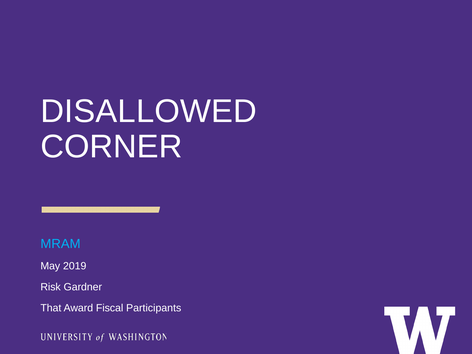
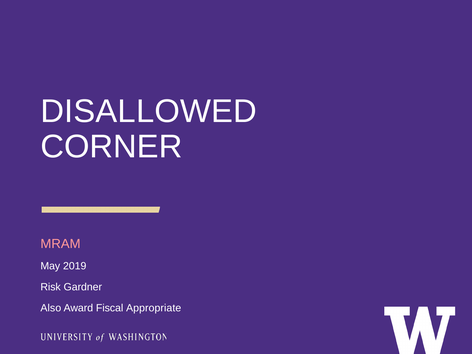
MRAM colour: light blue -> pink (60, 244)
That: That -> Also (51, 308)
Participants: Participants -> Appropriate (154, 308)
